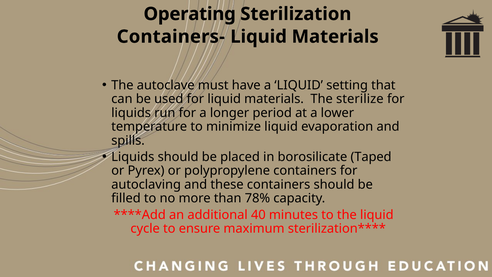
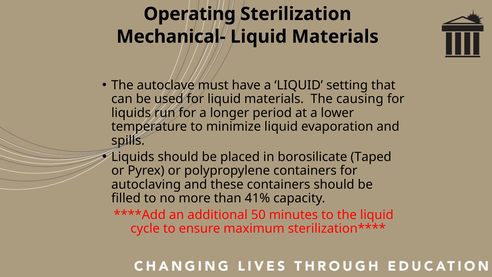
Containers-: Containers- -> Mechanical- (171, 37)
sterilize: sterilize -> causing (360, 99)
78%: 78% -> 41% (257, 198)
40: 40 -> 50 (258, 215)
